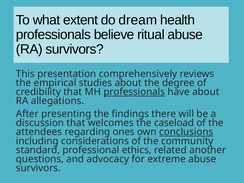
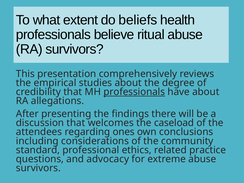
dream: dream -> beliefs (138, 20)
conclusions underline: present -> none (186, 132)
another: another -> practice (208, 150)
